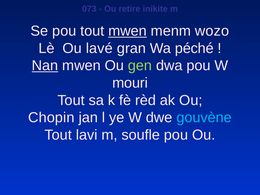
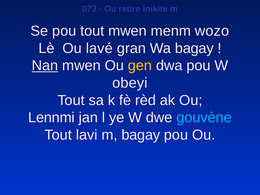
mwen underline: present -> none (128, 31)
Wa péché: péché -> bagay (194, 48)
gen colour: light green -> yellow (140, 66)
mouri: mouri -> obeyi (130, 83)
Chopin: Chopin -> Lennmi (51, 118)
m soufle: soufle -> bagay (141, 135)
